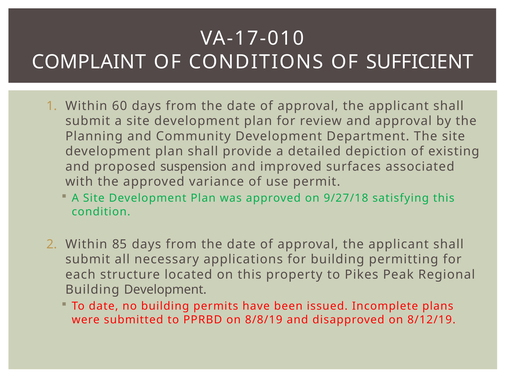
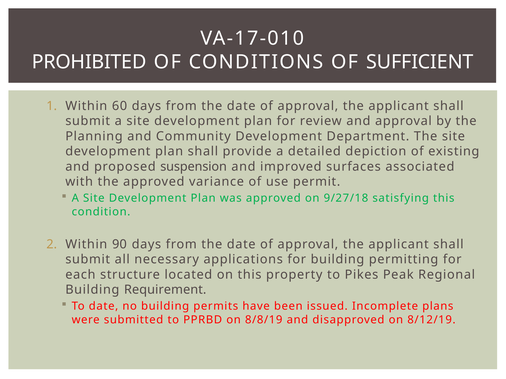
COMPLAINT: COMPLAINT -> PROHIBITED (89, 62)
85: 85 -> 90 (119, 245)
Building Development: Development -> Requirement (165, 290)
